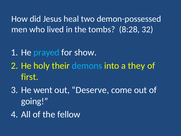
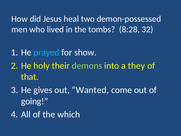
demons colour: light blue -> light green (87, 66)
first: first -> that (30, 77)
went: went -> gives (43, 90)
Deserve: Deserve -> Wanted (90, 90)
fellow: fellow -> which (69, 114)
